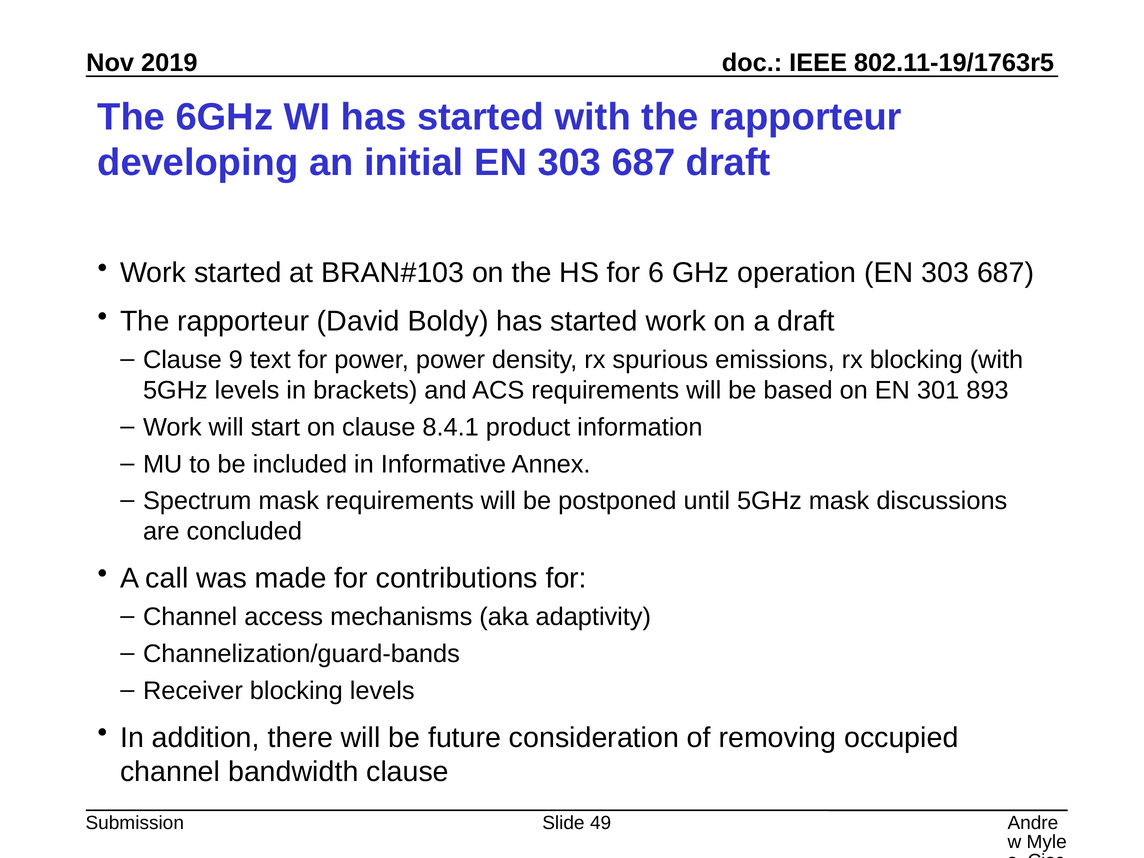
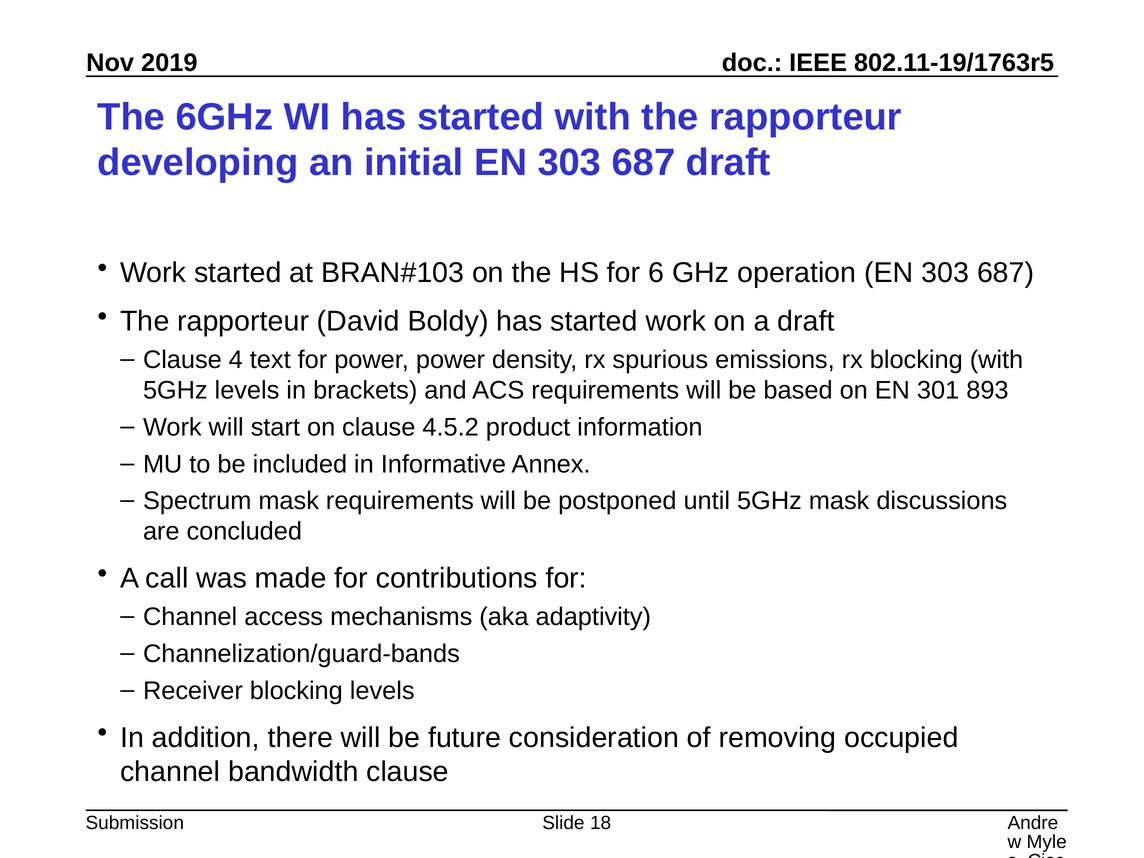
9: 9 -> 4 (236, 360)
8.4.1: 8.4.1 -> 4.5.2 (451, 427)
49: 49 -> 18 (601, 823)
